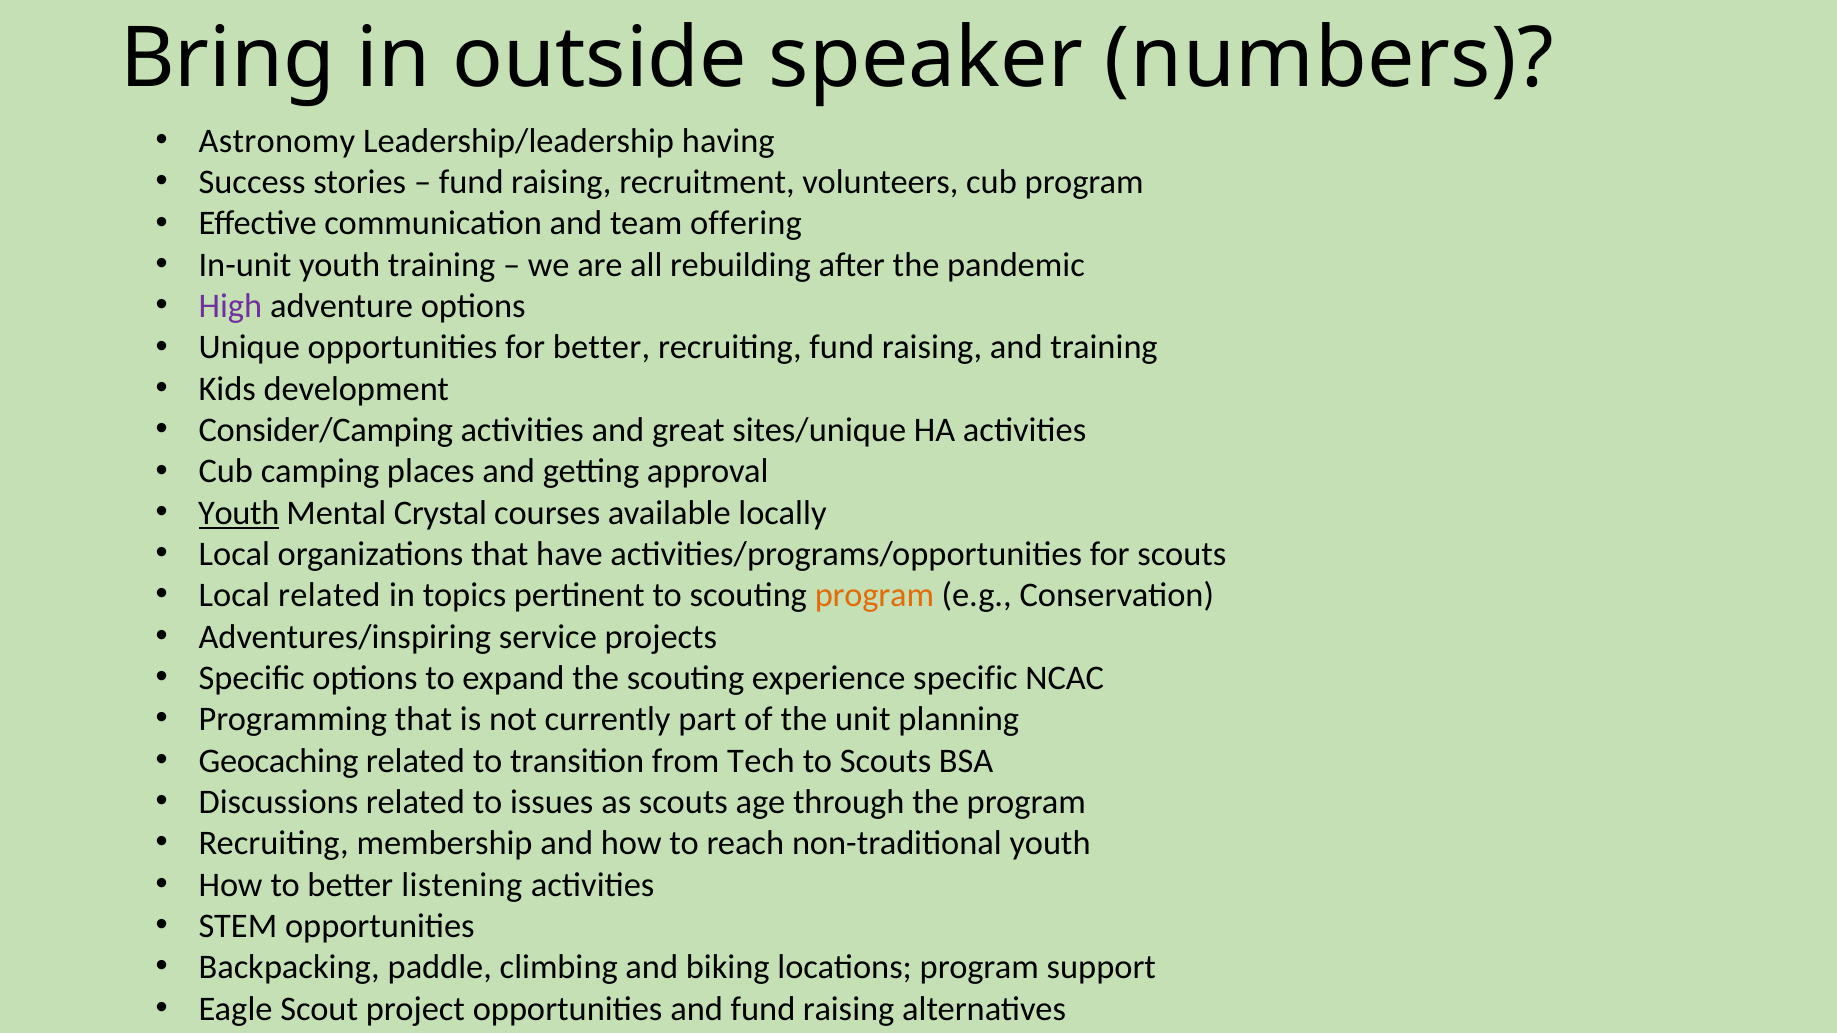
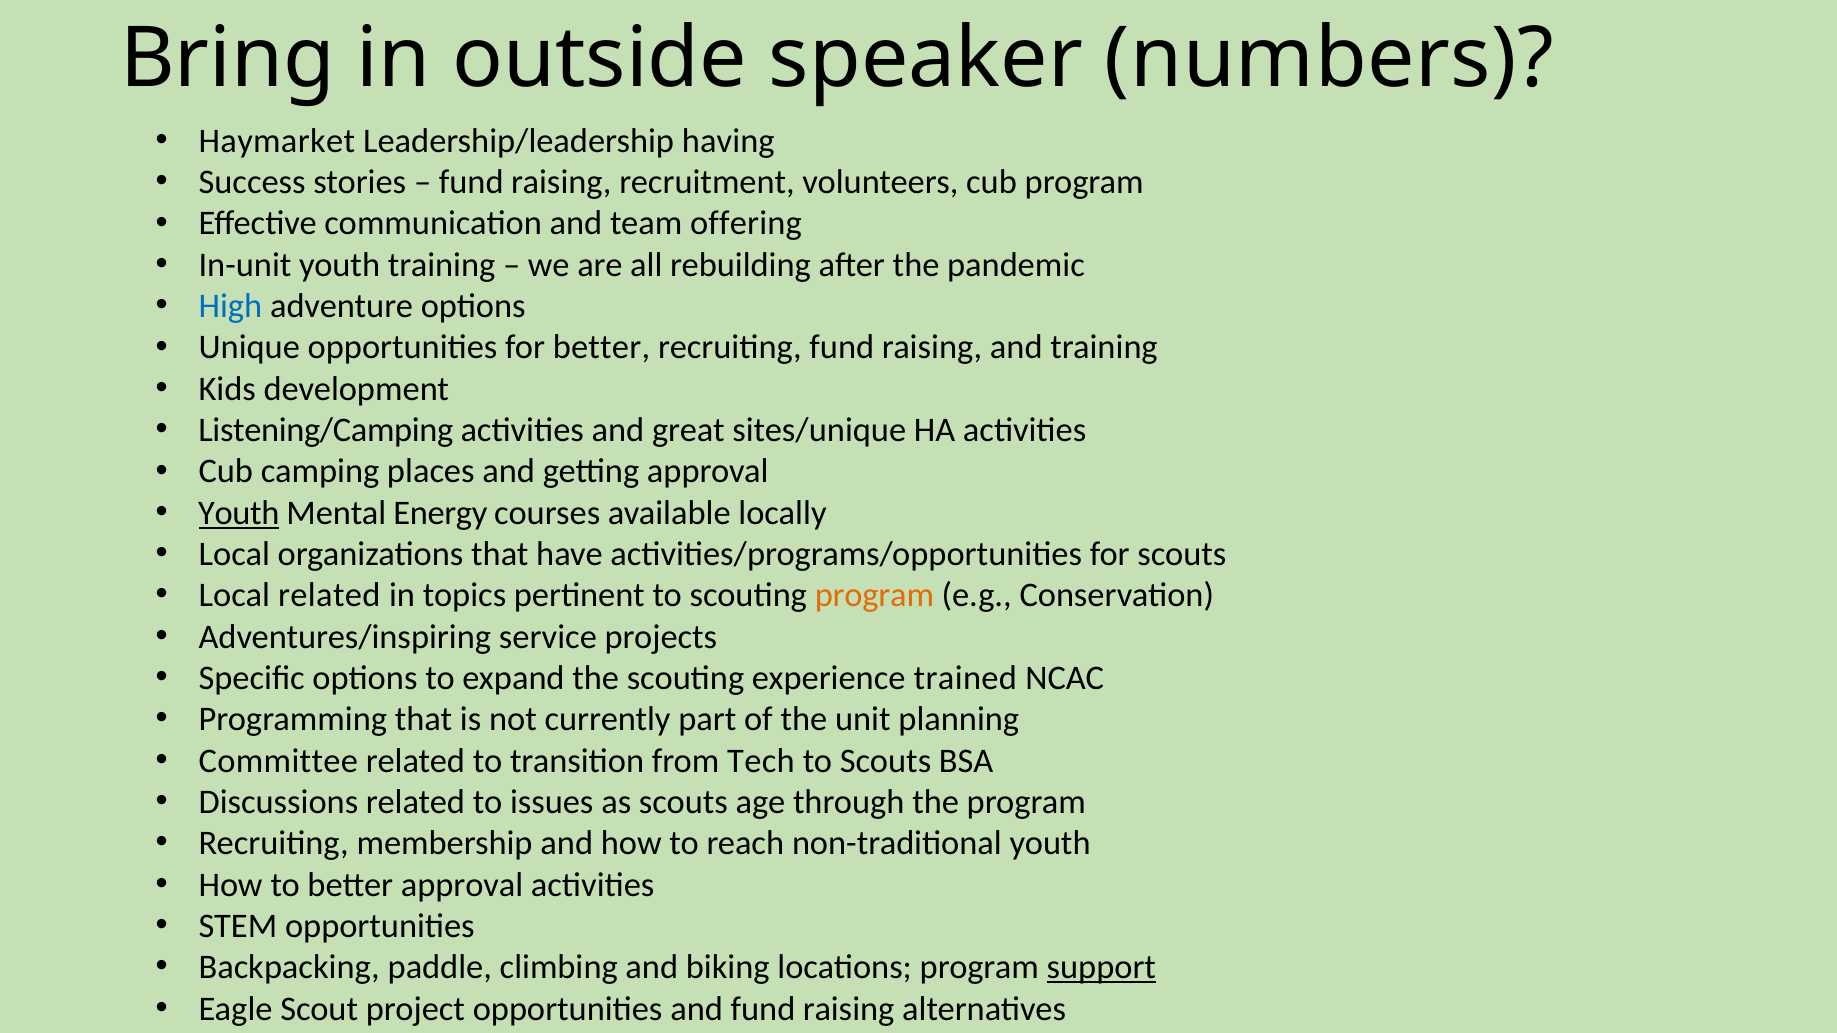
Astronomy: Astronomy -> Haymarket (277, 141)
High colour: purple -> blue (230, 306)
Consider/Camping: Consider/Camping -> Listening/Camping (326, 430)
Crystal: Crystal -> Energy (440, 513)
experience specific: specific -> trained (965, 678)
Geocaching: Geocaching -> Committee (278, 761)
better listening: listening -> approval (462, 885)
support underline: none -> present (1101, 968)
